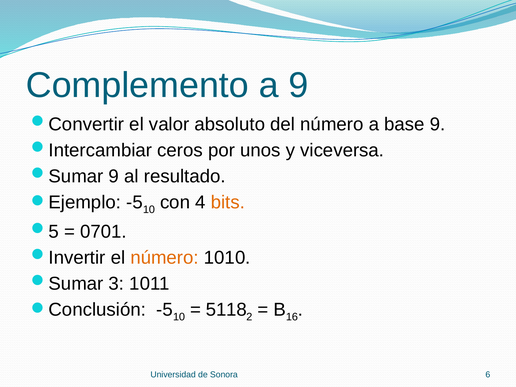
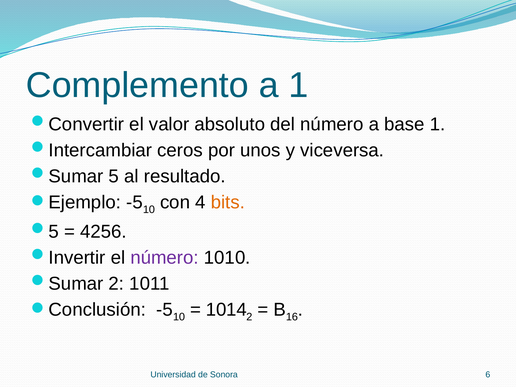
a 9: 9 -> 1 (299, 85)
base 9: 9 -> 1 (438, 124)
9: 9 -> 5 (114, 176)
0701: 0701 -> 4256 (103, 232)
número colour: orange -> purple (165, 258)
3: 3 -> 2 (116, 284)
5118: 5118 -> 1014 (226, 310)
